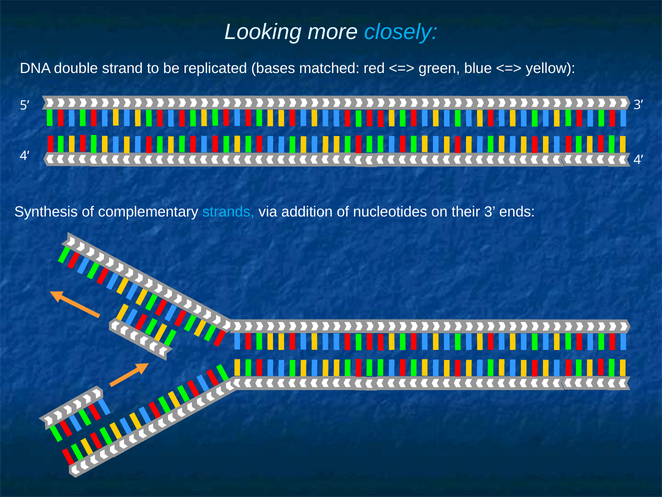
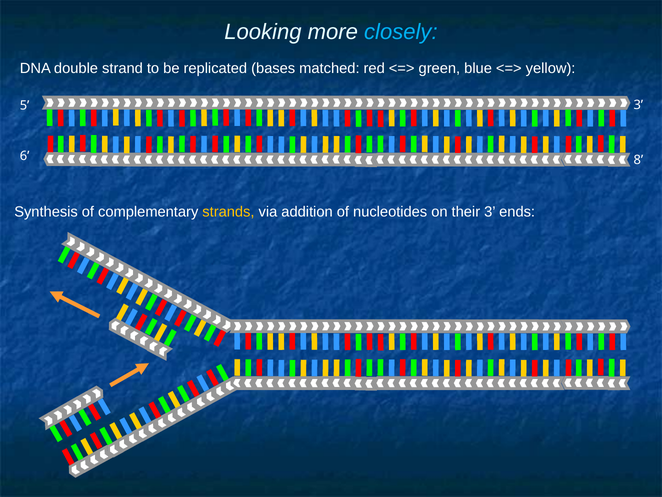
4: 4 -> 6 (25, 156)
4: 4 -> 8 (638, 160)
strands colour: light blue -> yellow (228, 212)
